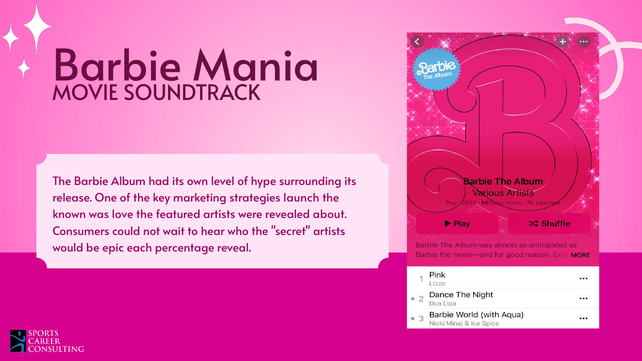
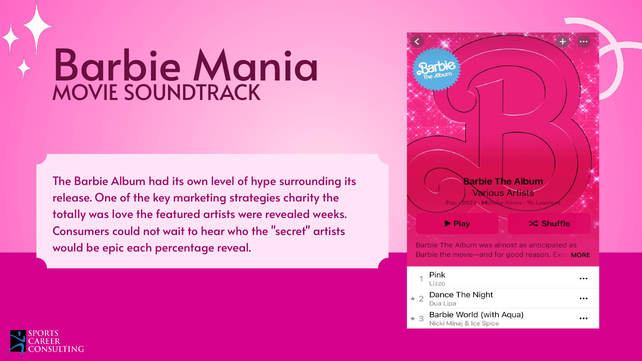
launch: launch -> charity (301, 198)
known: known -> totally (69, 215)
about: about -> weeks (330, 215)
